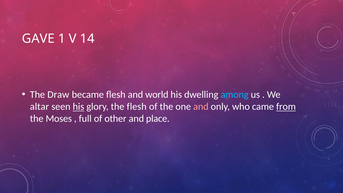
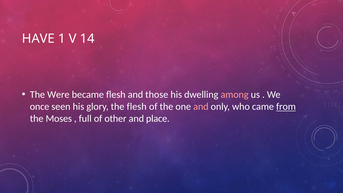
GAVE: GAVE -> HAVE (38, 39)
Draw: Draw -> Were (58, 95)
world: world -> those (157, 95)
among colour: light blue -> pink (235, 95)
altar: altar -> once (40, 107)
his underline: present -> none (78, 107)
